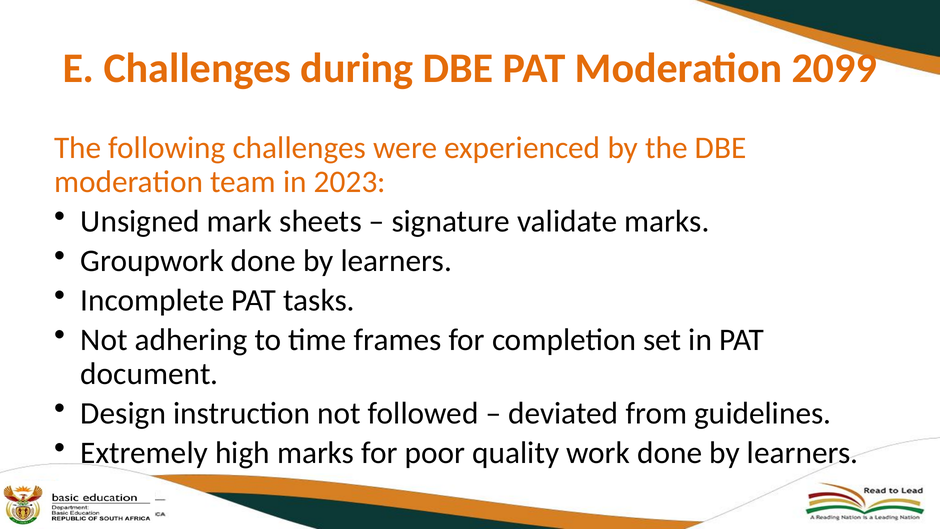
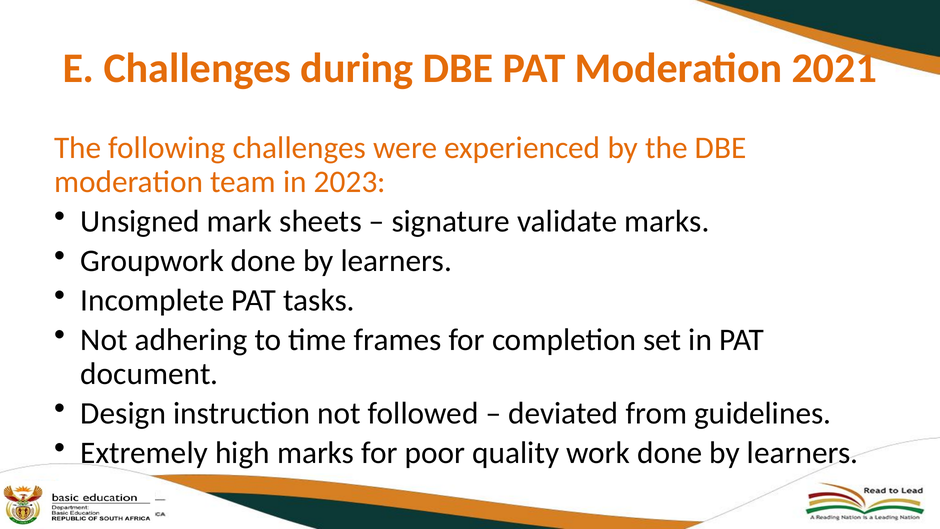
2099: 2099 -> 2021 (834, 68)
